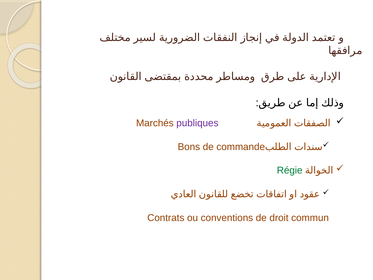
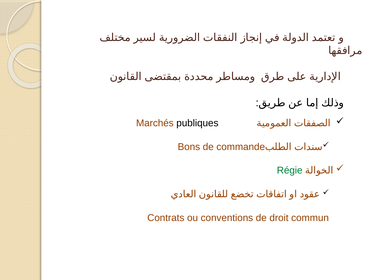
publiques colour: purple -> black (197, 123)
